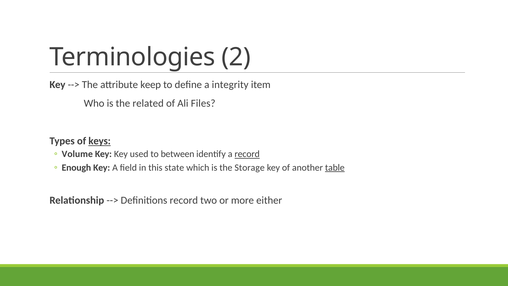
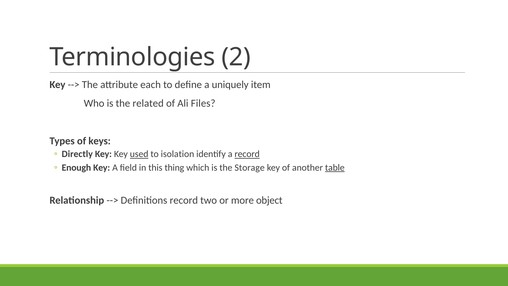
keep: keep -> each (151, 84)
integrity: integrity -> uniquely (230, 84)
keys underline: present -> none (100, 141)
Volume: Volume -> Directly (77, 154)
used underline: none -> present (139, 154)
between: between -> isolation (177, 154)
state: state -> thing (174, 168)
either: either -> object (269, 200)
